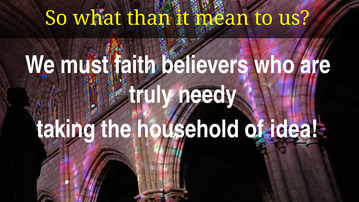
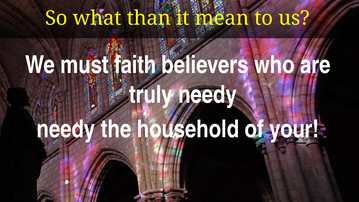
taking: taking -> needy (66, 129)
idea: idea -> your (294, 129)
